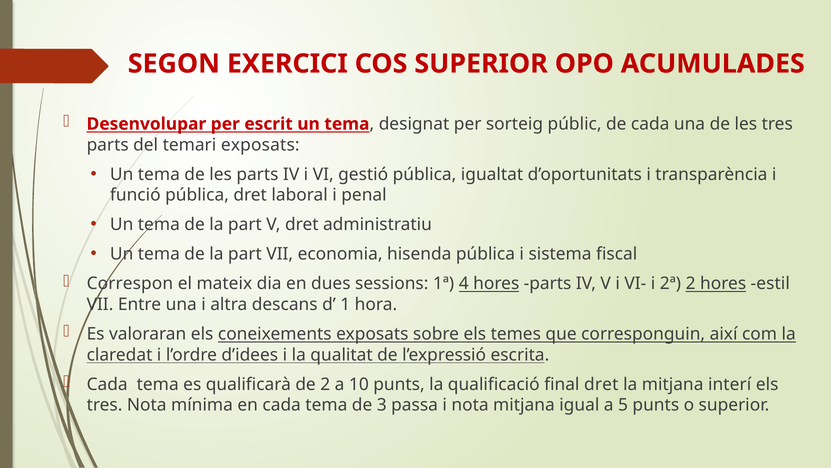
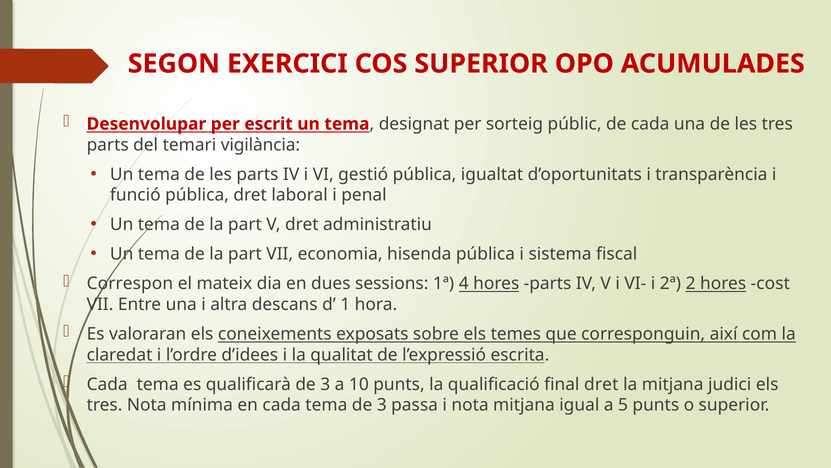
temari exposats: exposats -> vigilància (260, 145)
estil: estil -> cost (770, 283)
qualificarà de 2: 2 -> 3 (325, 384)
interí: interí -> judici (730, 384)
